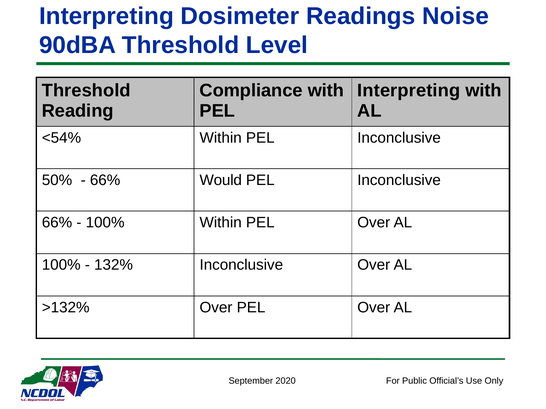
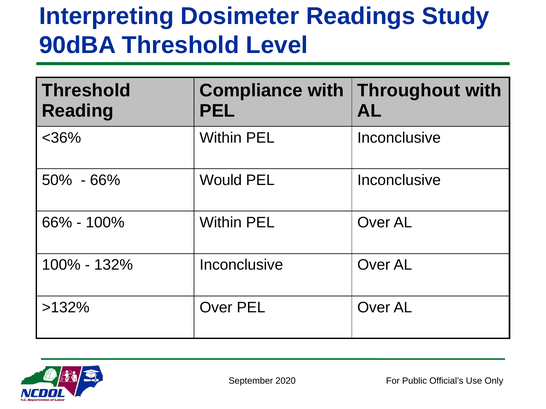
Noise: Noise -> Study (456, 16)
Interpreting: Interpreting -> Throughout (409, 91)
<54%: <54% -> <36% (61, 138)
